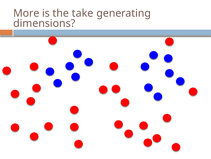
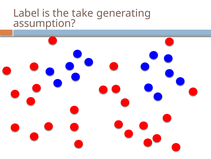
More: More -> Label (26, 13)
dimensions: dimensions -> assumption (44, 23)
